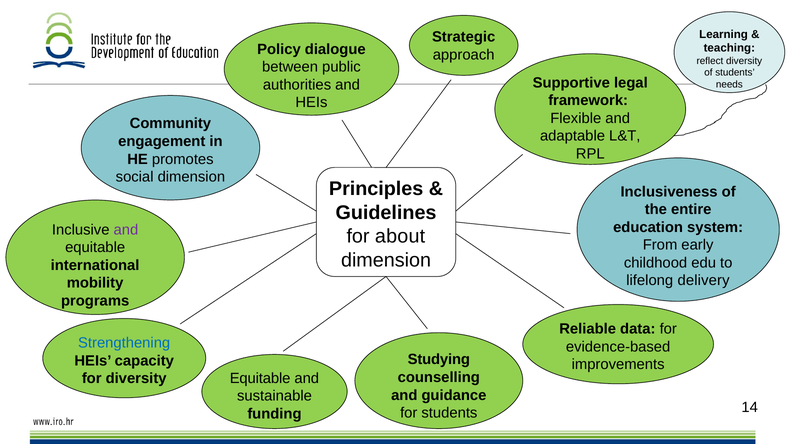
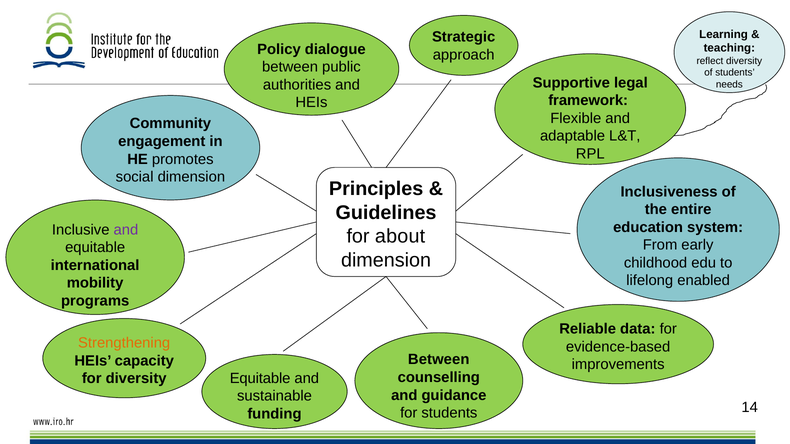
delivery: delivery -> enabled (704, 281)
Strengthening colour: blue -> orange (124, 343)
Studying: Studying -> Between (439, 360)
